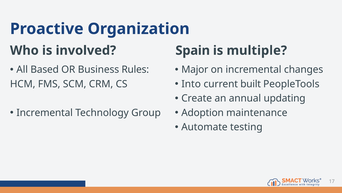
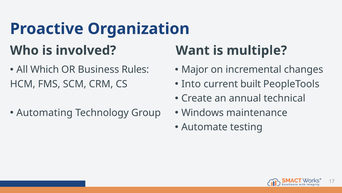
Spain: Spain -> Want (193, 50)
Based: Based -> Which (45, 69)
updating: updating -> technical (285, 98)
Adoption: Adoption -> Windows (203, 112)
Incremental: Incremental -> Automating (45, 112)
